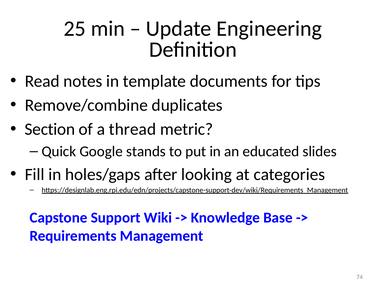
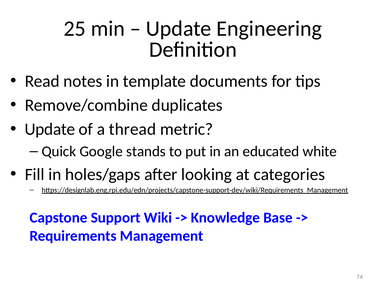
Section: Section -> Update (50, 129)
slides: slides -> white (320, 151)
